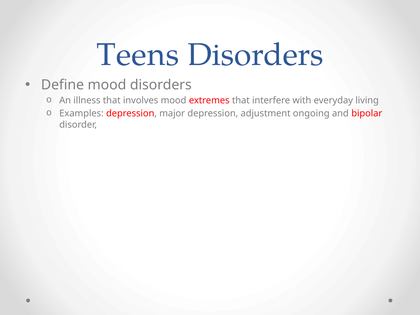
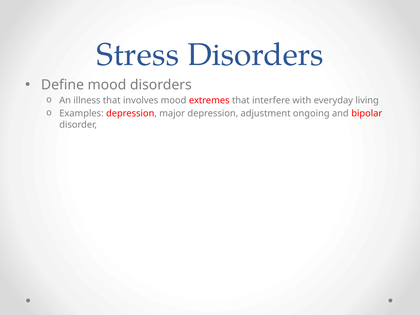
Teens: Teens -> Stress (138, 55)
